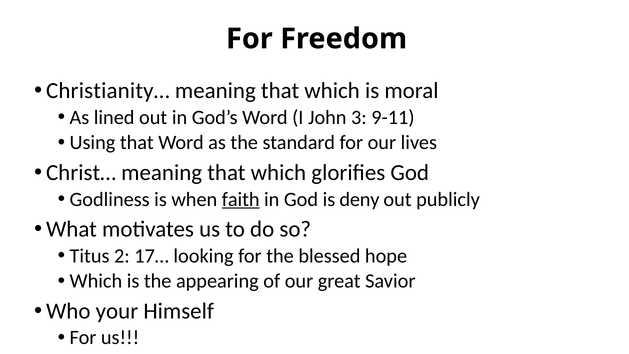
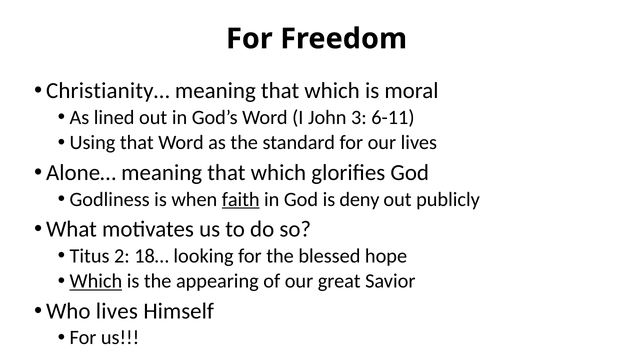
9-11: 9-11 -> 6-11 (393, 117)
Christ…: Christ… -> Alone… (81, 173)
17…: 17… -> 18… (152, 256)
Which underline: none -> present (96, 281)
Who your: your -> lives (117, 311)
